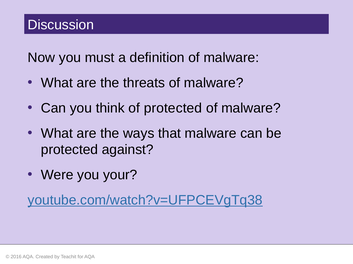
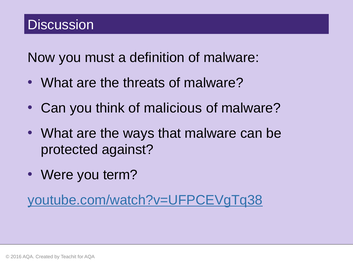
of protected: protected -> malicious (173, 108)
your: your -> term (120, 175)
